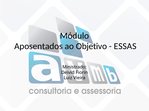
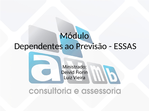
Aposentados: Aposentados -> Dependentes (39, 47)
Objetivo: Objetivo -> Previsão (91, 47)
